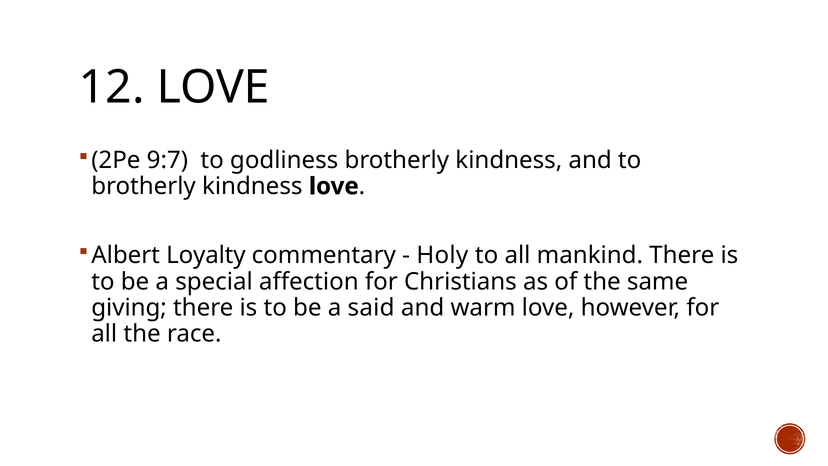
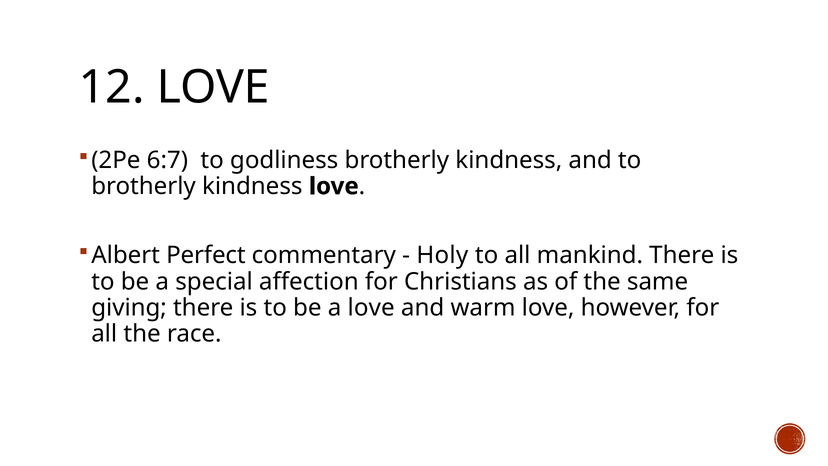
9:7: 9:7 -> 6:7 (167, 160)
Loyalty: Loyalty -> Perfect (206, 255)
a said: said -> love (371, 307)
